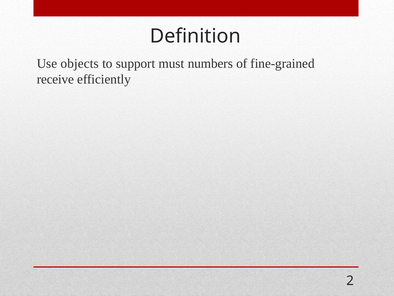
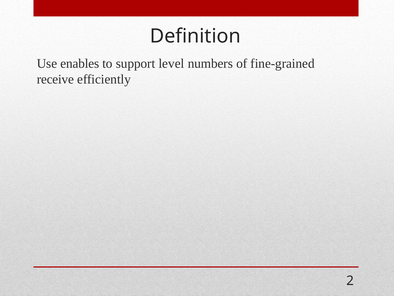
objects: objects -> enables (80, 63)
must: must -> level (171, 63)
